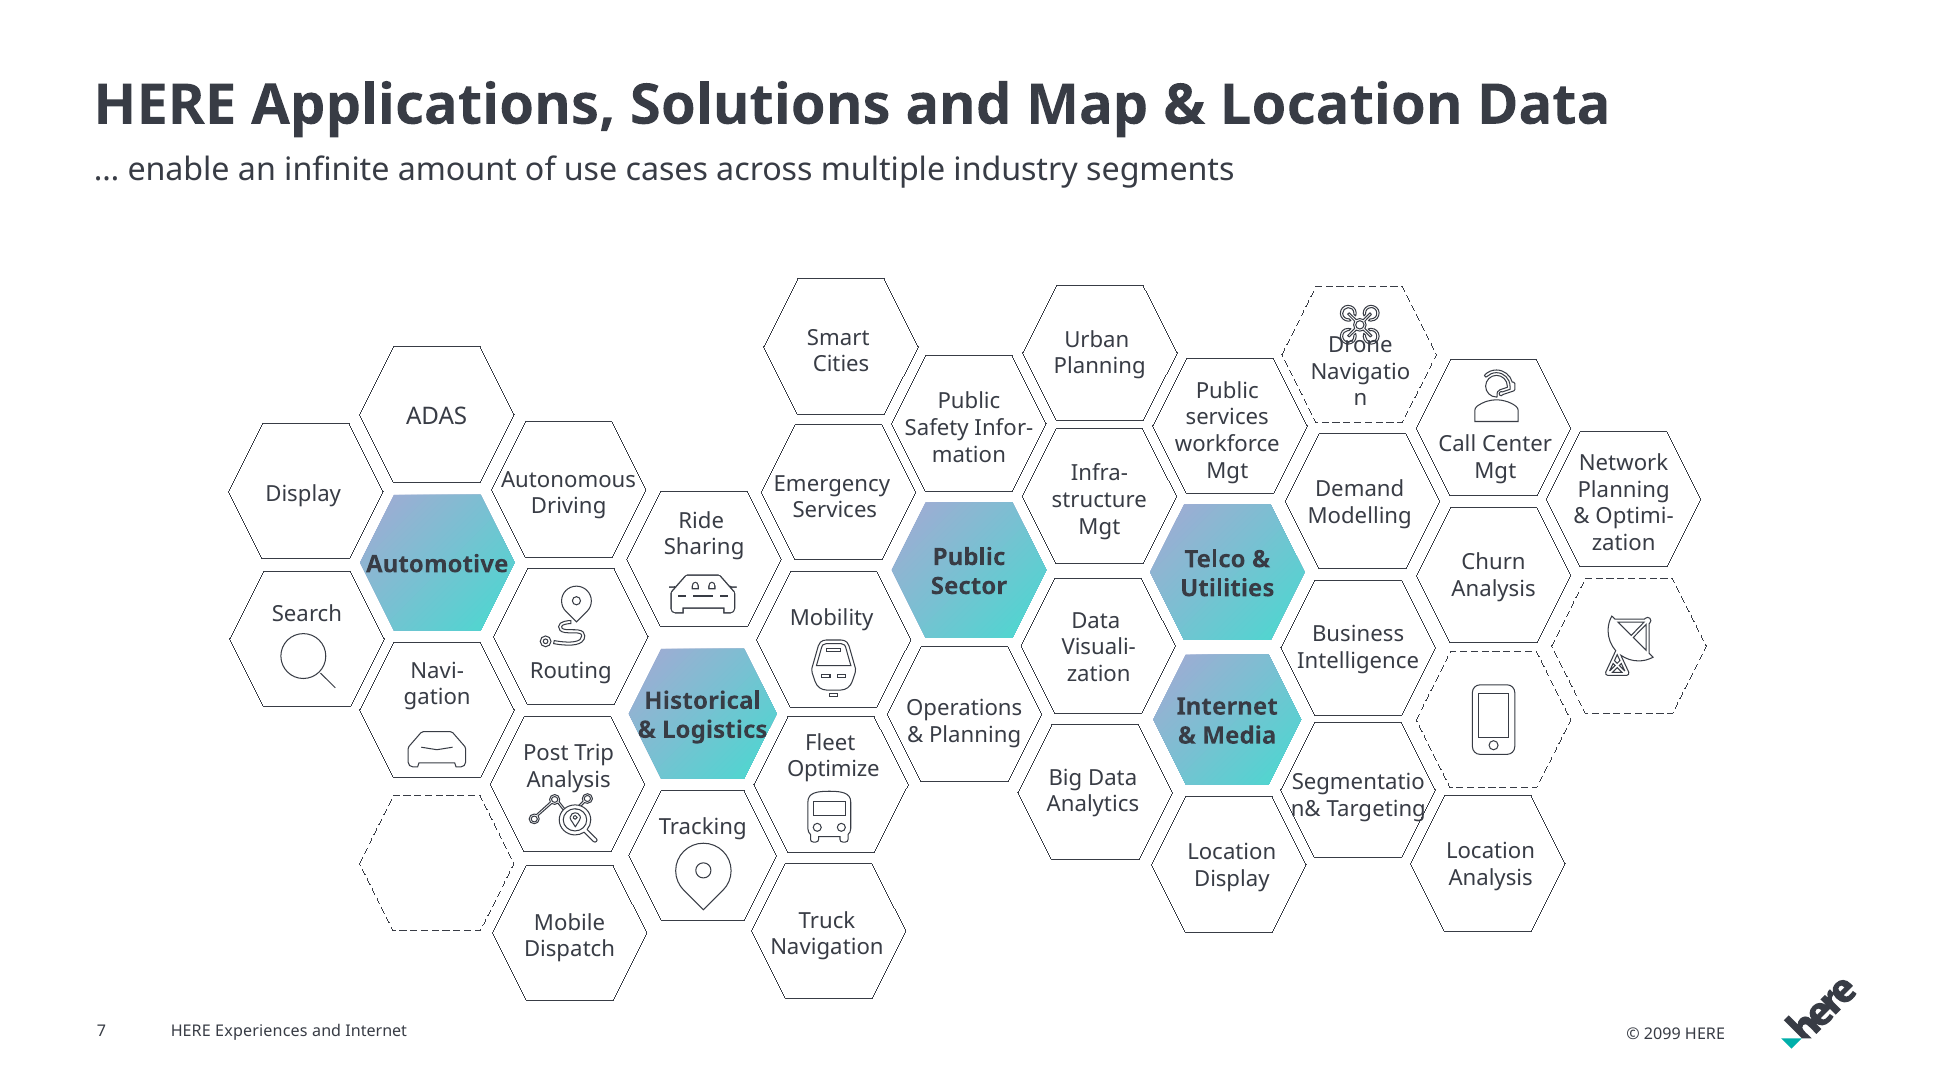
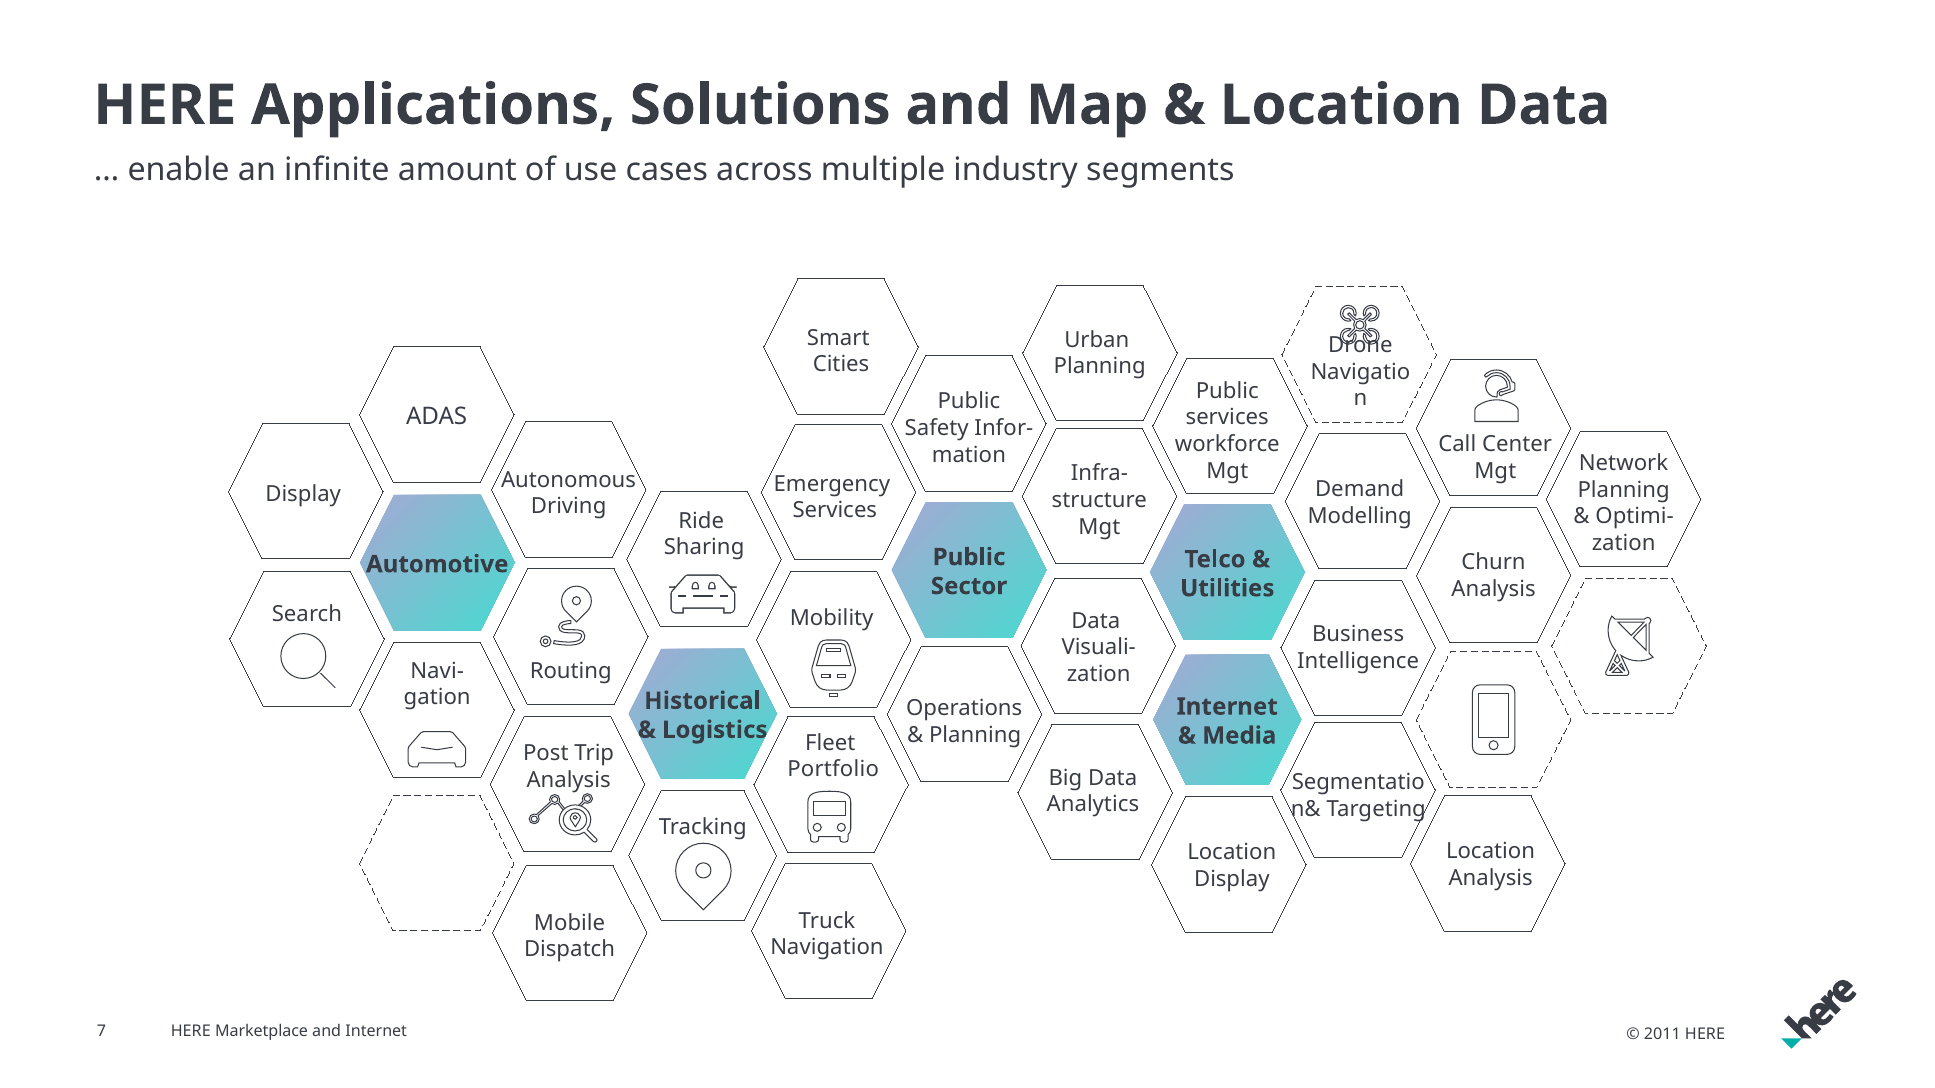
Optimize: Optimize -> Portfolio (833, 770)
Experiences: Experiences -> Marketplace (262, 1031)
2099: 2099 -> 2011 (1662, 1034)
